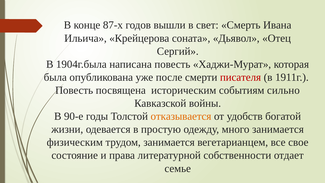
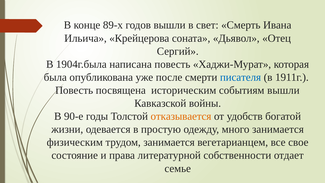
87-х: 87-х -> 89-х (113, 25)
писателя colour: red -> blue (241, 77)
событиям сильно: сильно -> вышли (283, 90)
